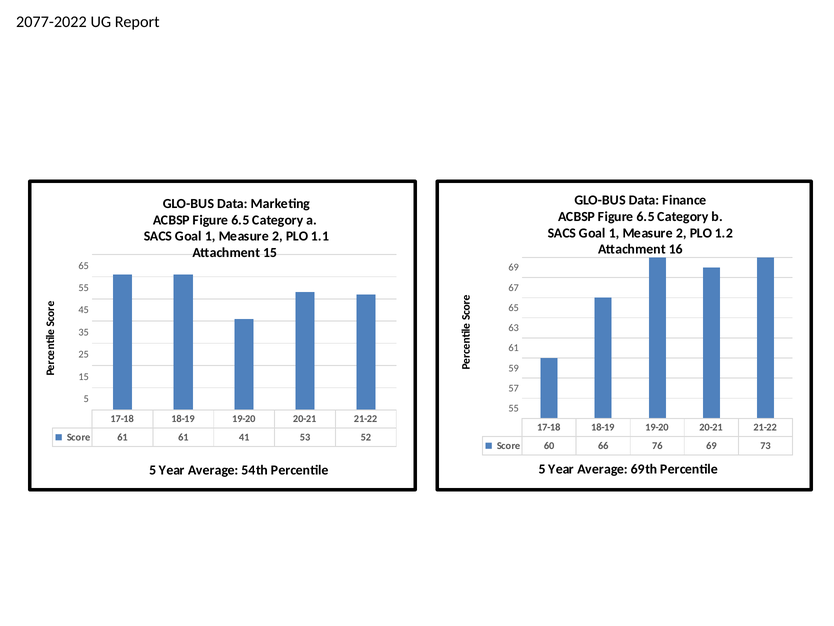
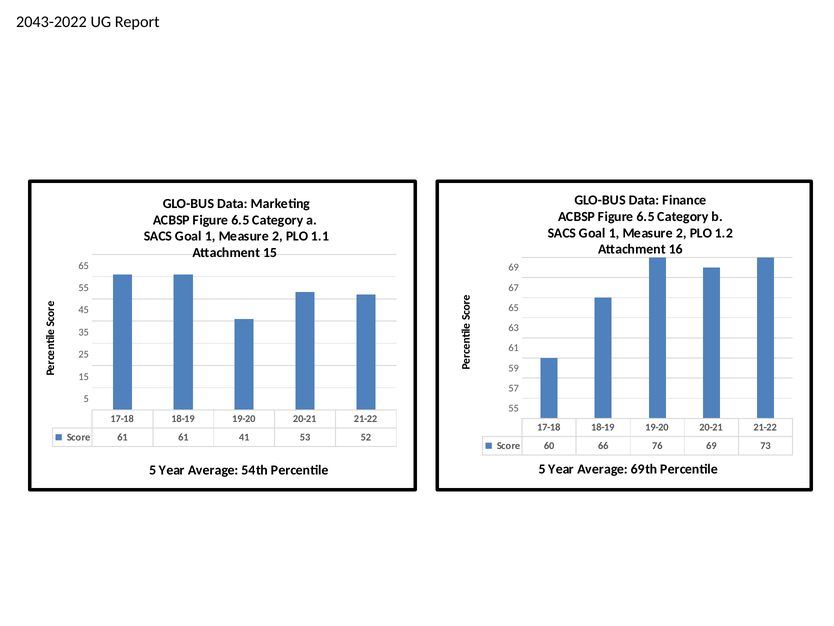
2077-2022: 2077-2022 -> 2043-2022 (51, 22)
